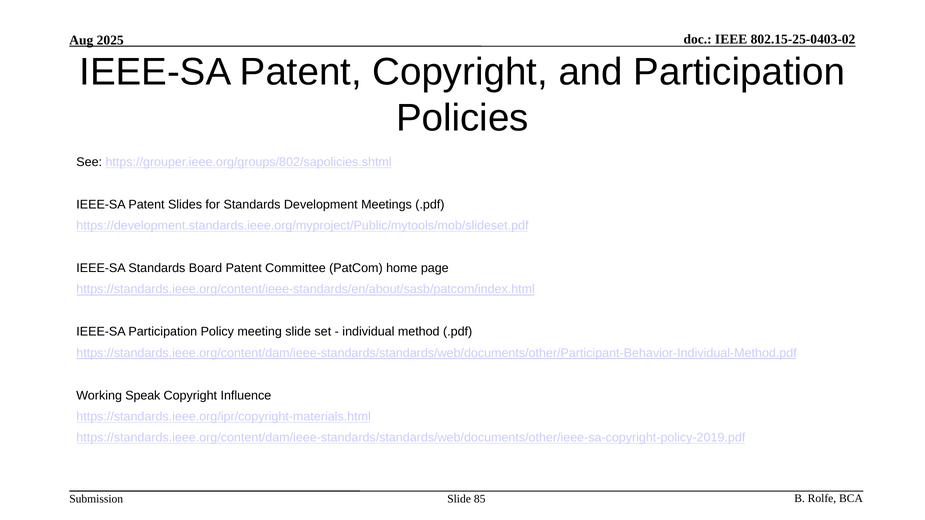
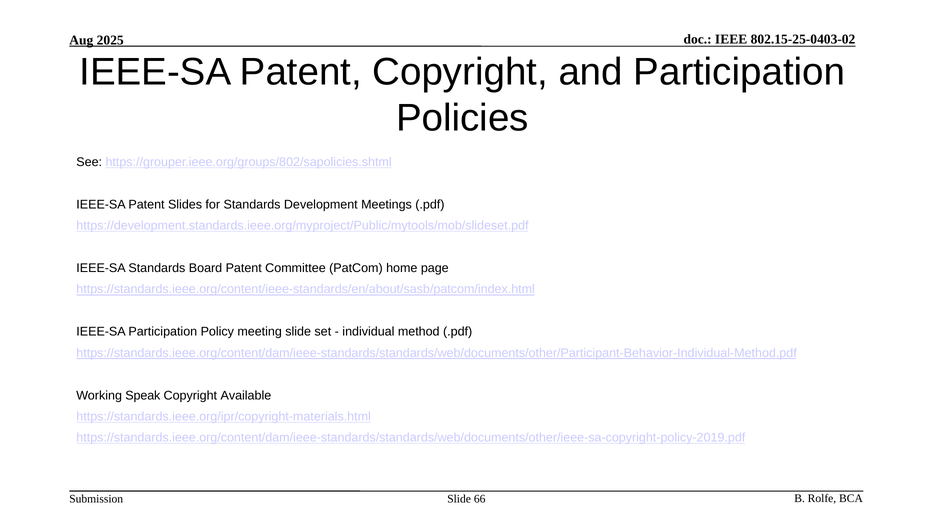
Influence: Influence -> Available (246, 396)
85: 85 -> 66 (480, 499)
